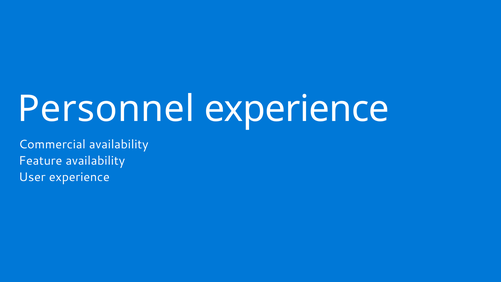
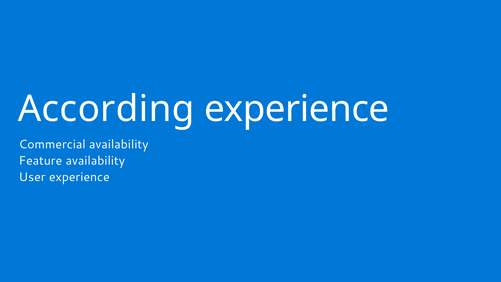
Personnel: Personnel -> According (106, 109)
